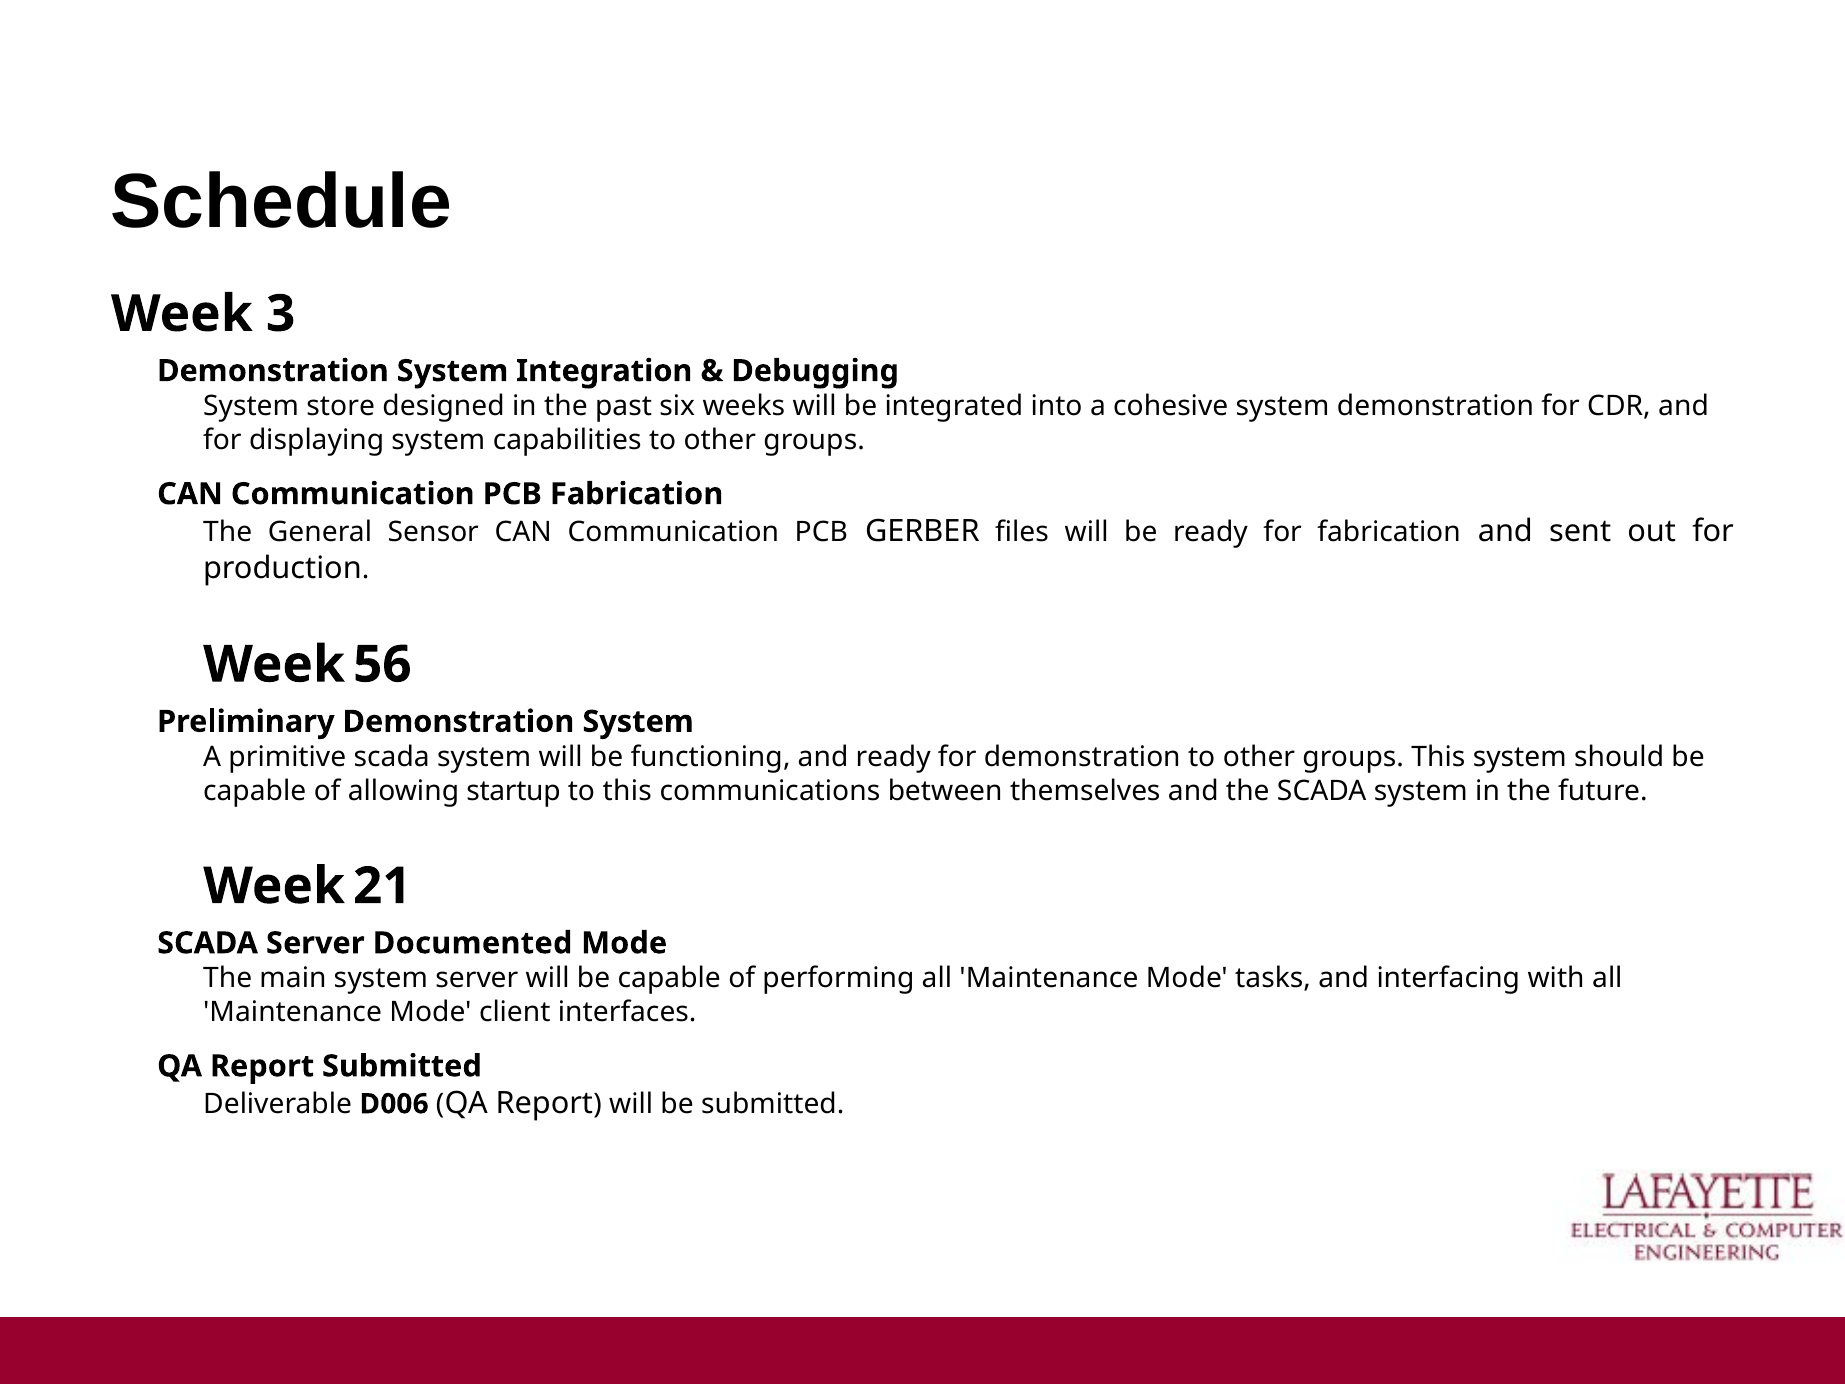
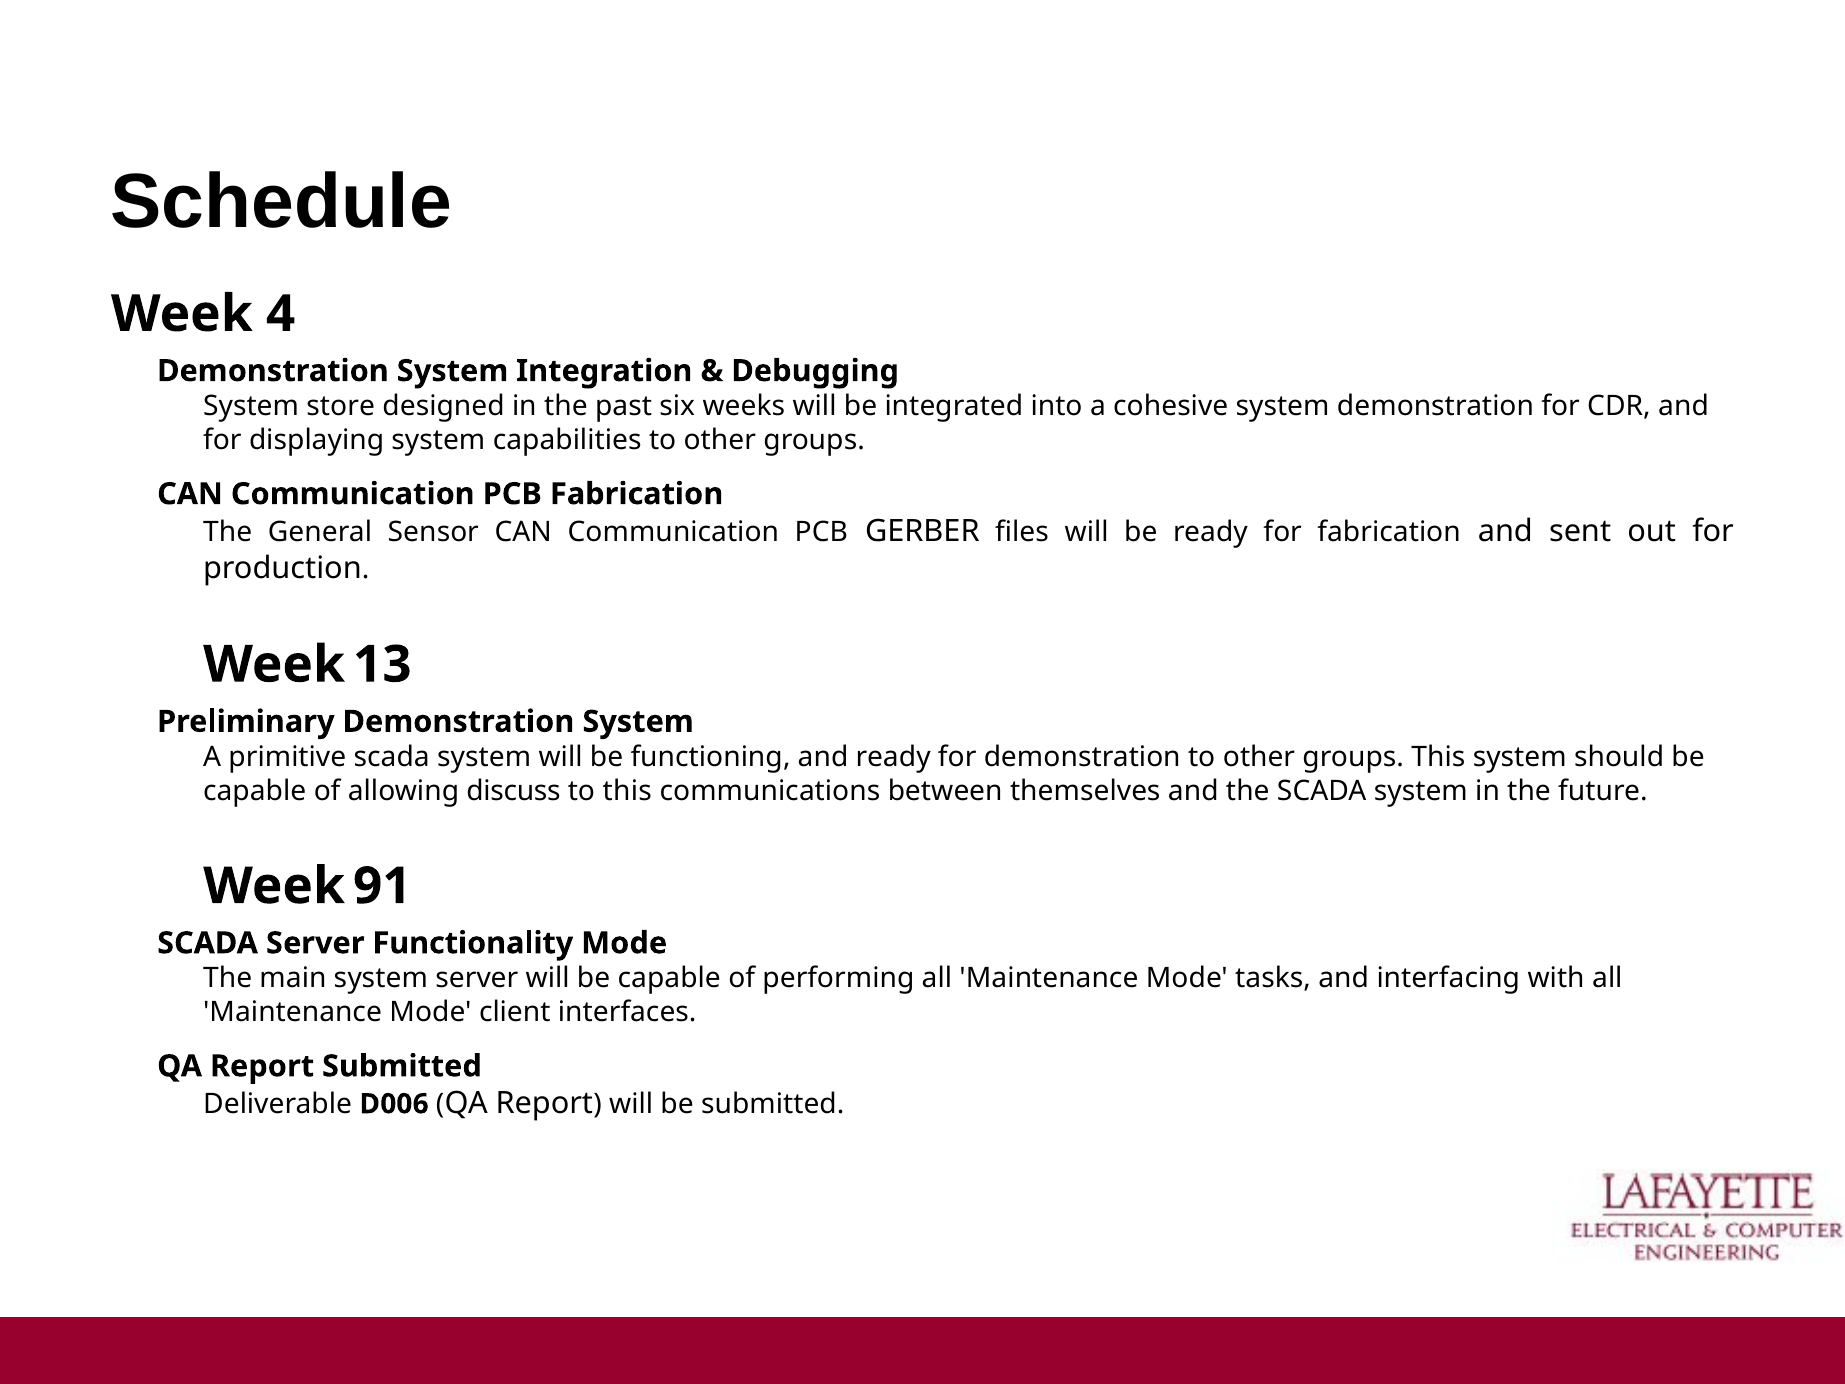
3: 3 -> 4 (281, 314)
56: 56 -> 13 (382, 665)
startup: startup -> discuss (514, 791)
21: 21 -> 91 (382, 886)
Documented: Documented -> Functionality (473, 943)
